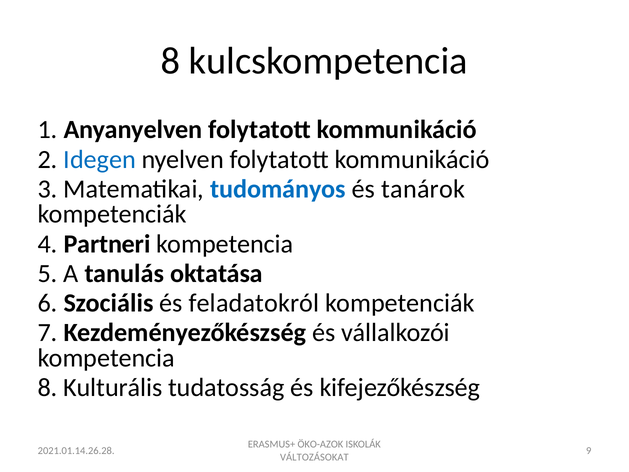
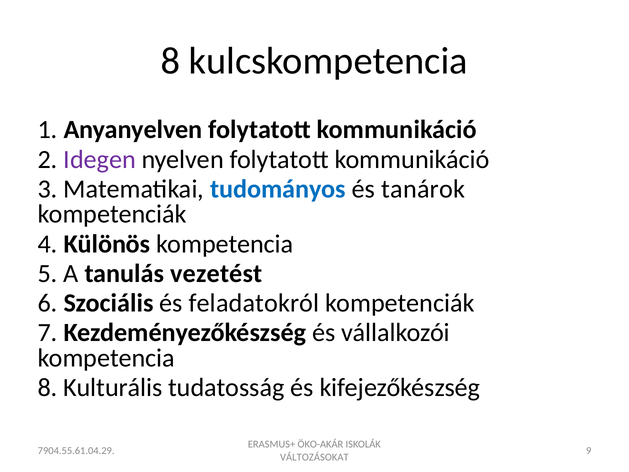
Idegen colour: blue -> purple (100, 159)
Partneri: Partneri -> Különös (107, 244)
oktatása: oktatása -> vezetést (216, 273)
ÖKO-AZOK: ÖKO-AZOK -> ÖKO-AKÁR (320, 444)
2021.01.14.26.28: 2021.01.14.26.28 -> 7904.55.61.04.29 (76, 451)
